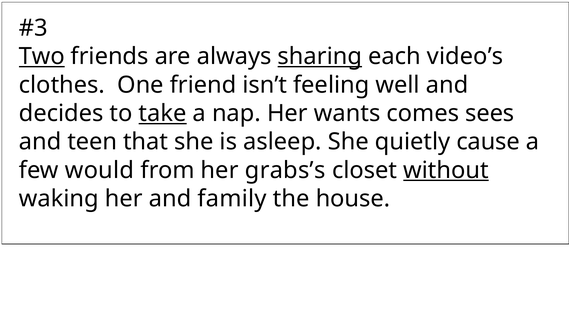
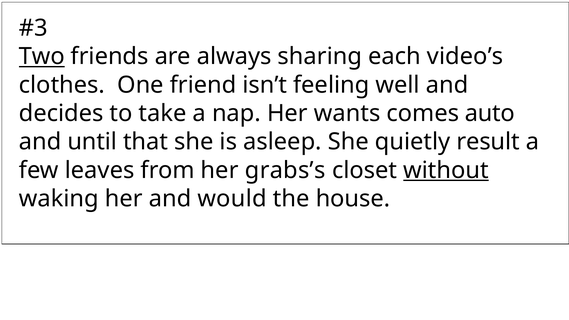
sharing underline: present -> none (320, 56)
take underline: present -> none (163, 113)
sees: sees -> auto (490, 113)
teen: teen -> until (92, 142)
cause: cause -> result (488, 142)
would: would -> leaves (100, 170)
family: family -> would (232, 199)
